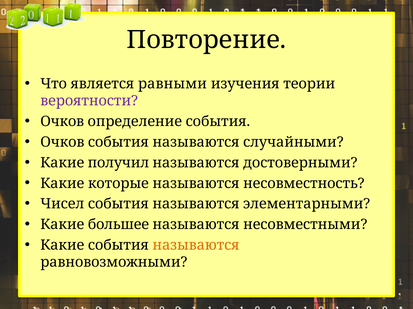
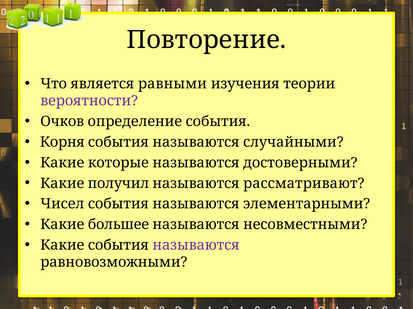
Очков: Очков -> Корня (62, 142)
получил: получил -> которые (118, 163)
которые: которые -> получил (118, 184)
несовместность: несовместность -> рассматривают (304, 184)
называются colour: orange -> purple (196, 246)
